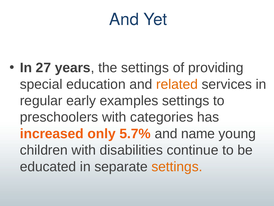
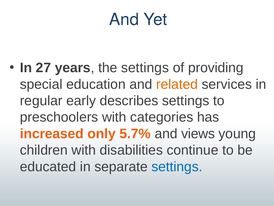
examples: examples -> describes (129, 101)
name: name -> views (198, 133)
settings colour: orange -> blue (177, 166)
